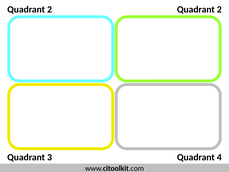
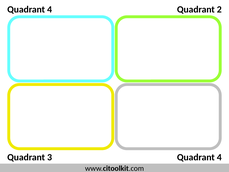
2: 2 -> 4 (50, 9)
